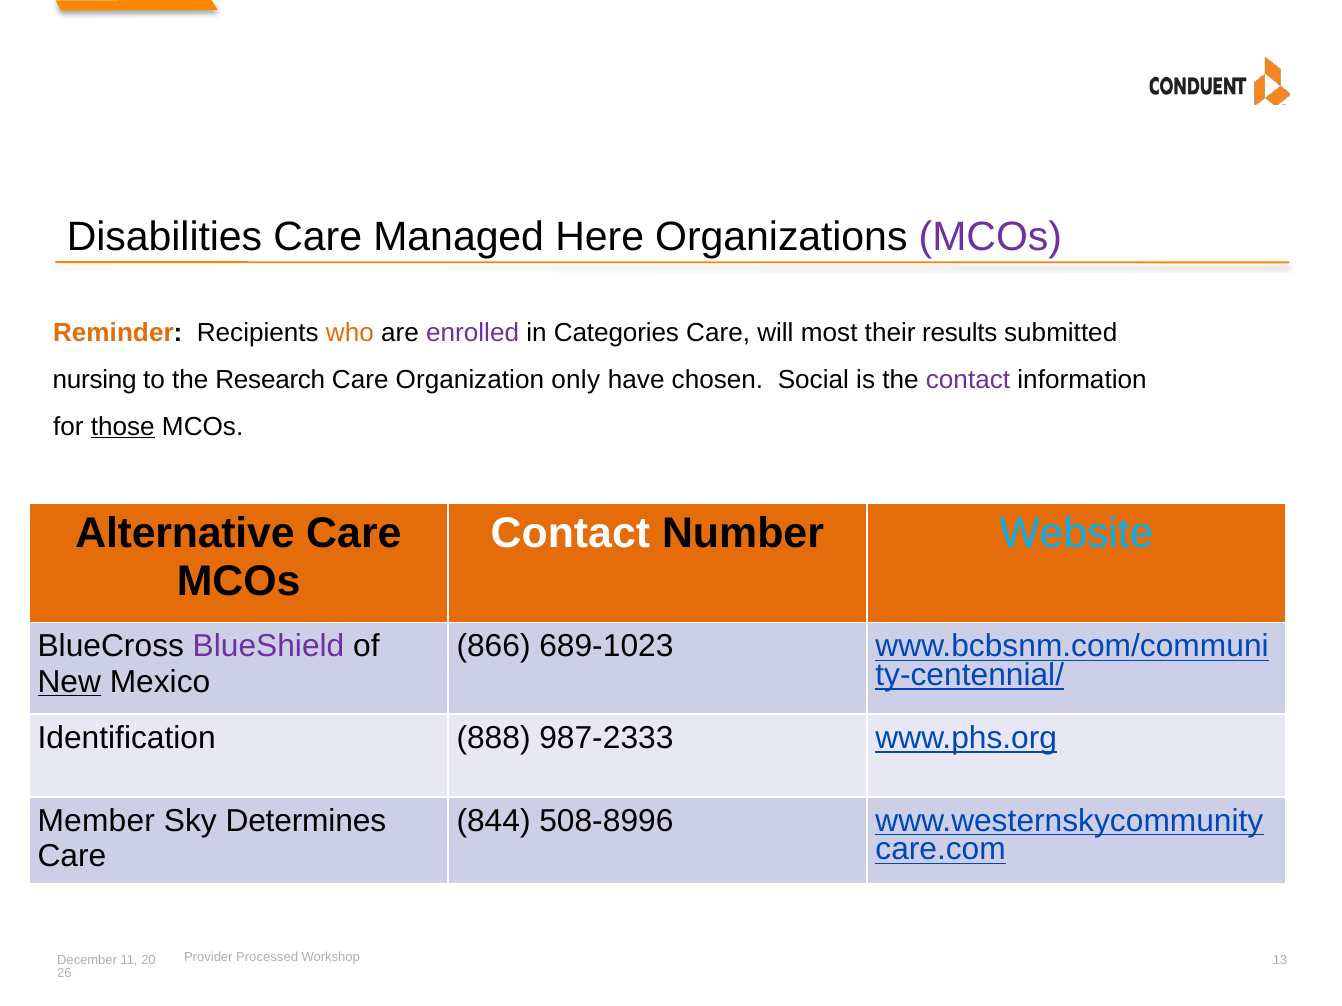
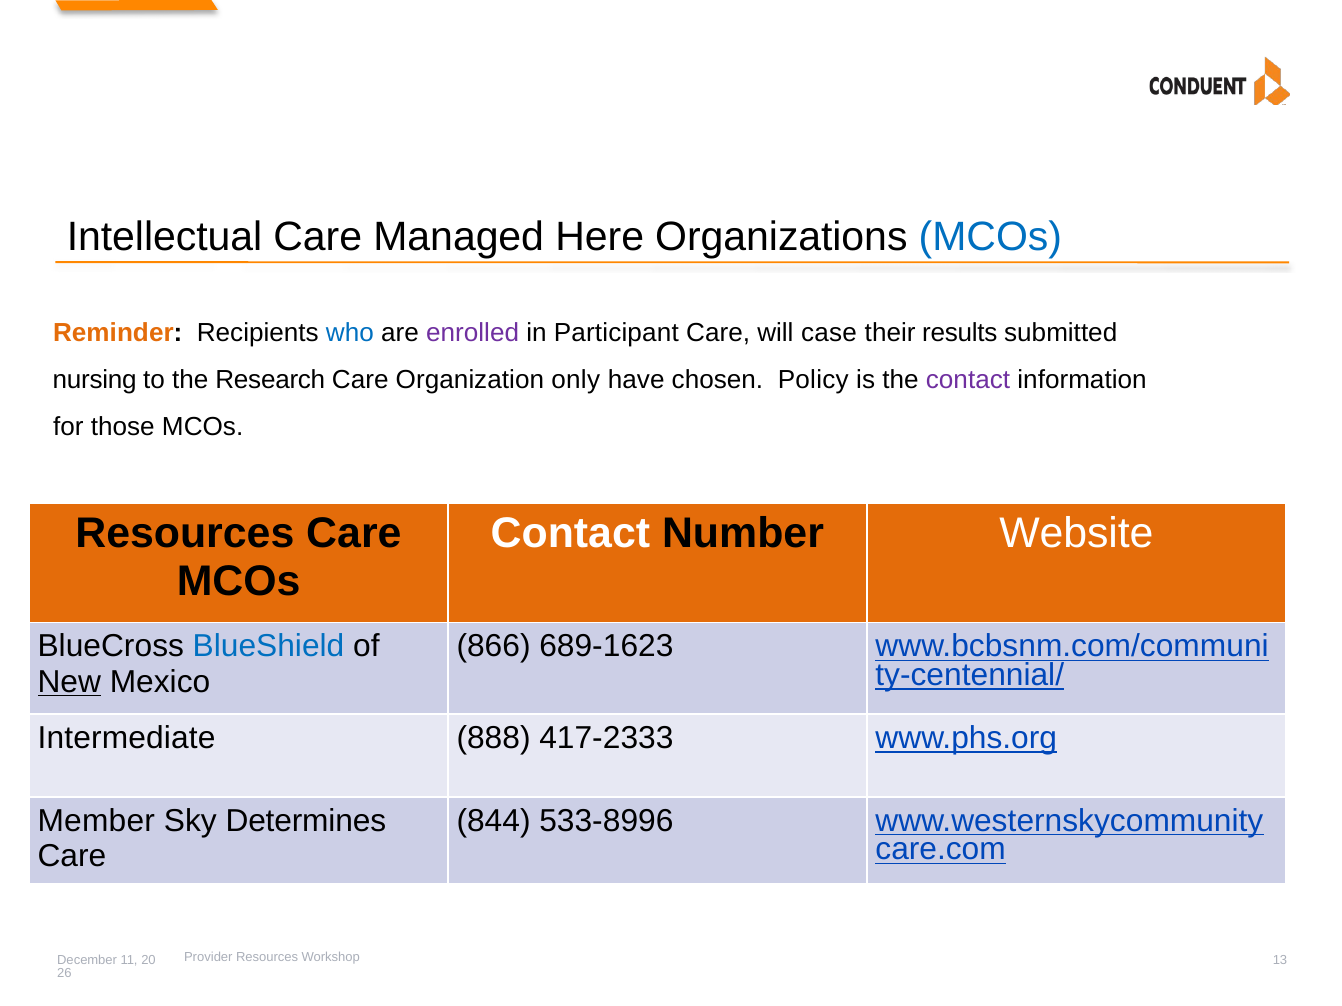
Disabilities: Disabilities -> Intellectual (165, 237)
MCOs colour: purple -> blue (990, 237)
who colour: orange -> blue (350, 333)
Categories: Categories -> Participant (616, 333)
most: most -> case (829, 333)
Social: Social -> Policy (813, 380)
those underline: present -> none (123, 427)
Alternative: Alternative -> Resources (185, 534)
Website colour: light blue -> white (1076, 534)
BlueShield colour: purple -> blue (269, 647)
689-1023: 689-1023 -> 689-1623 (606, 647)
Identification: Identification -> Intermediate (127, 738)
987-2333: 987-2333 -> 417-2333 (606, 738)
508-8996: 508-8996 -> 533-8996 (606, 821)
Provider Processed: Processed -> Resources (267, 958)
